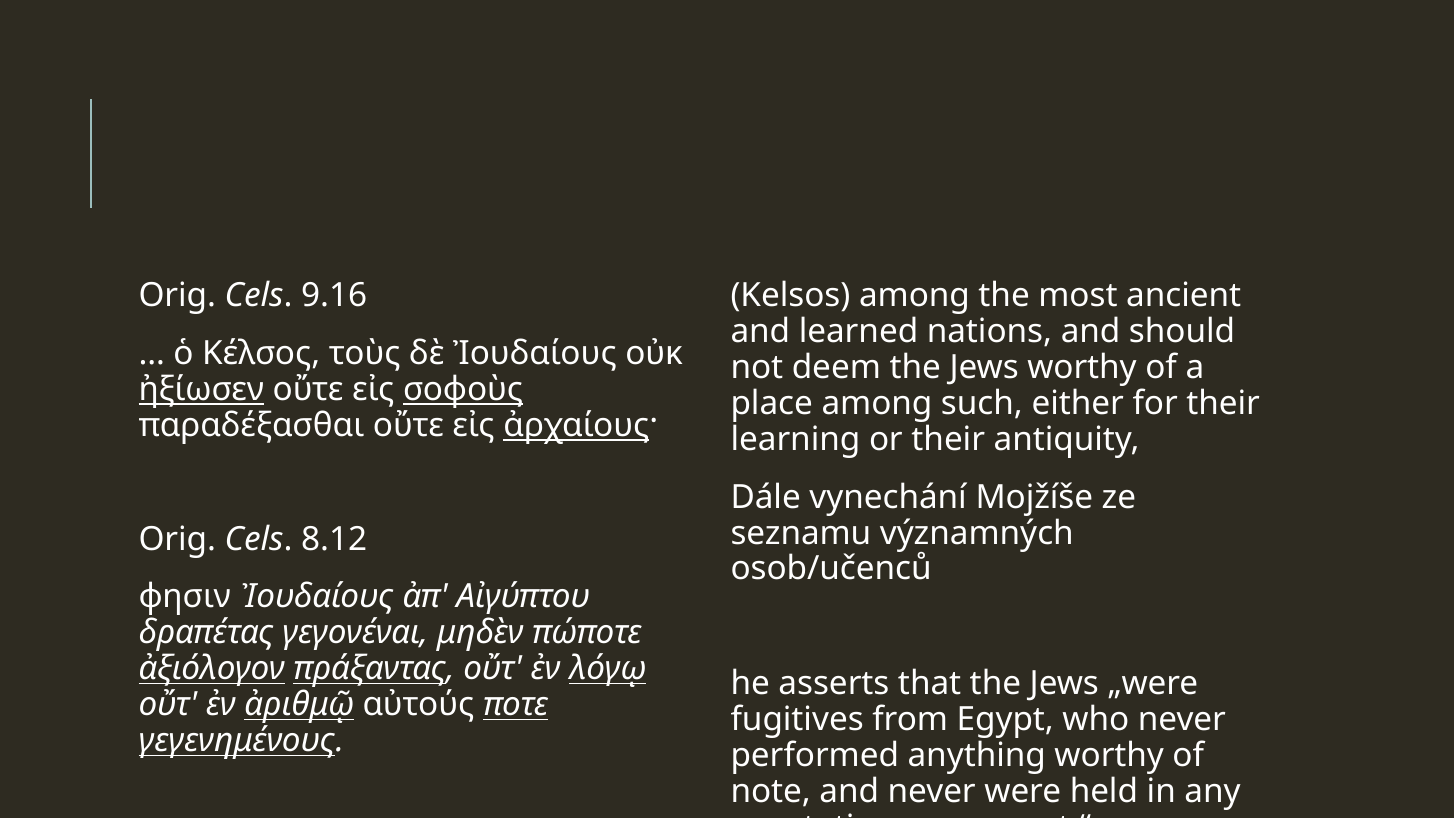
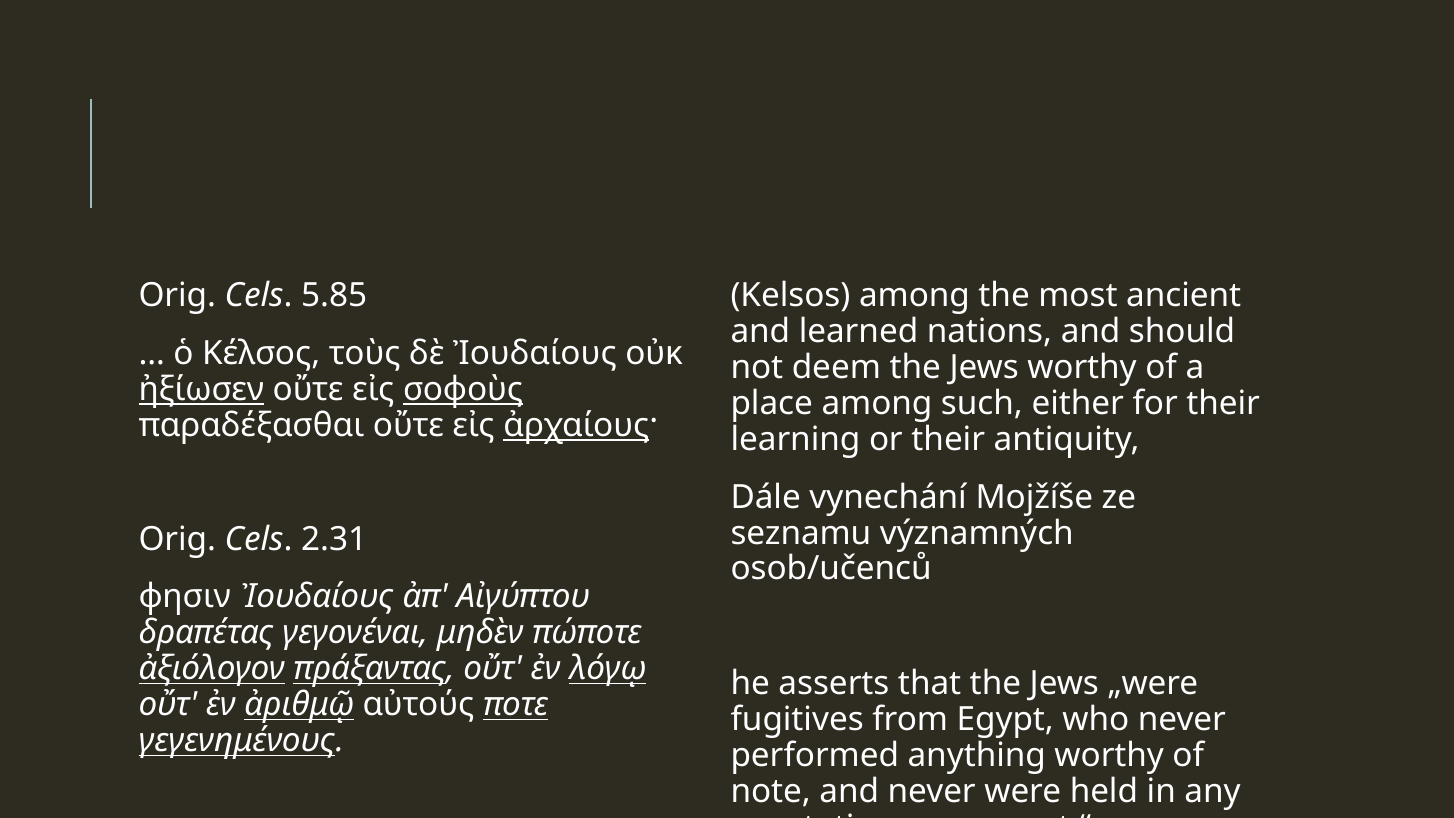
9.16: 9.16 -> 5.85 (334, 296)
8.12: 8.12 -> 2.31 (334, 539)
